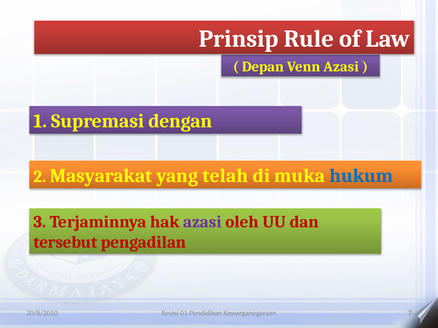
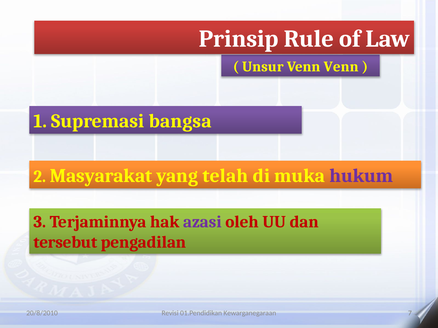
Depan: Depan -> Unsur (263, 67)
Venn Azasi: Azasi -> Venn (341, 67)
dengan: dengan -> bangsa (180, 121)
hukum colour: blue -> purple (361, 176)
